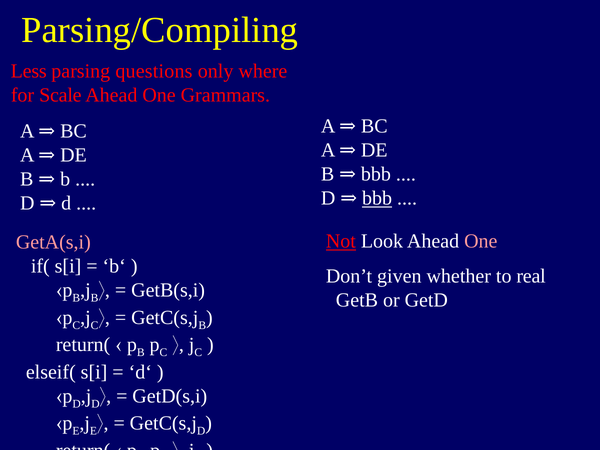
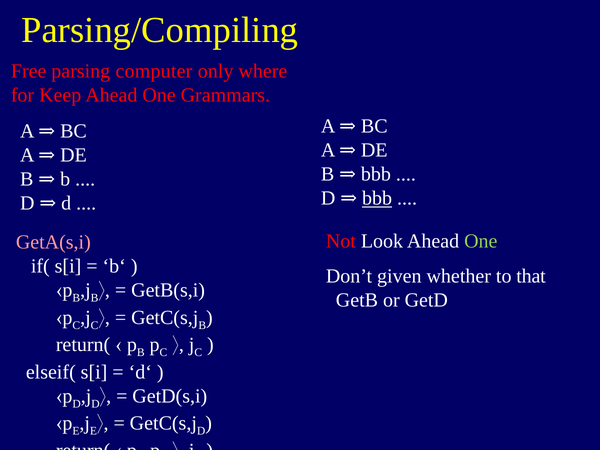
Less: Less -> Free (29, 71)
questions: questions -> computer (154, 71)
Scale: Scale -> Keep (60, 95)
Not underline: present -> none (341, 241)
One colour: pink -> light green (481, 241)
real: real -> that (531, 276)
